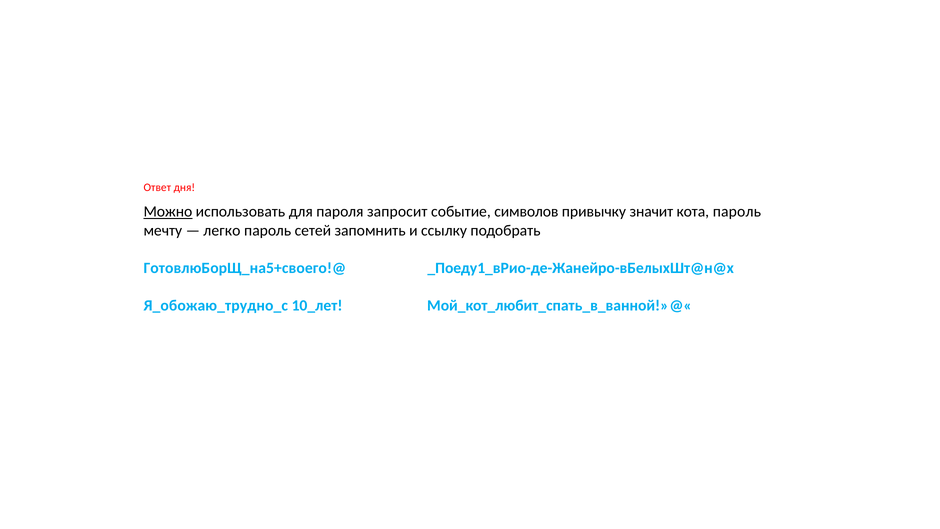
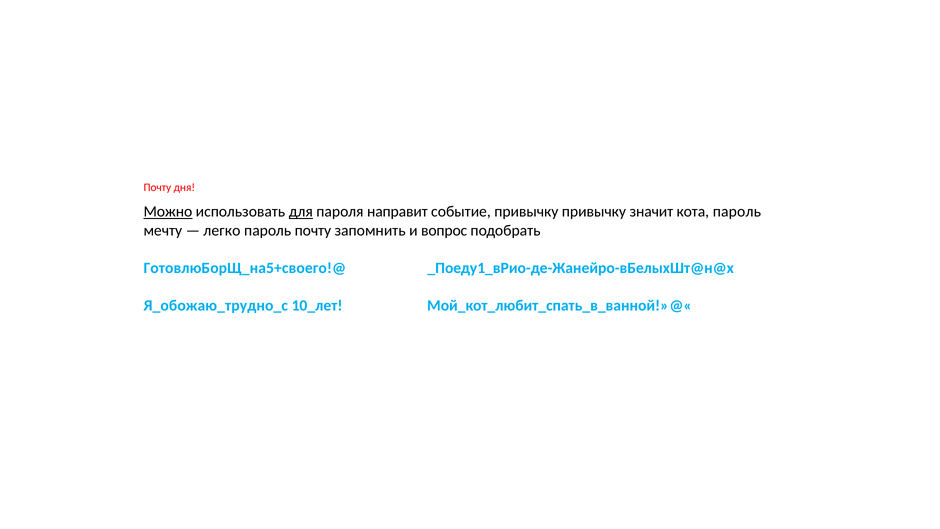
Ответ: Ответ -> Почту (157, 188)
для underline: none -> present (301, 212)
запросит: запросит -> направит (397, 212)
событие символов: символов -> привычку (526, 212)
пароль сетей: сетей -> почту (313, 230)
ссылку: ссылку -> вопрос (444, 230)
